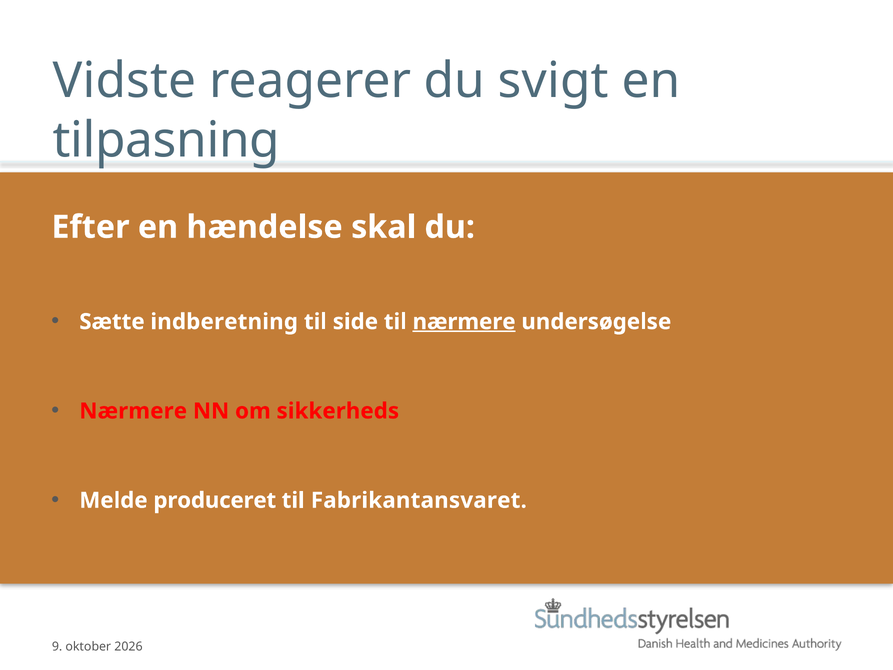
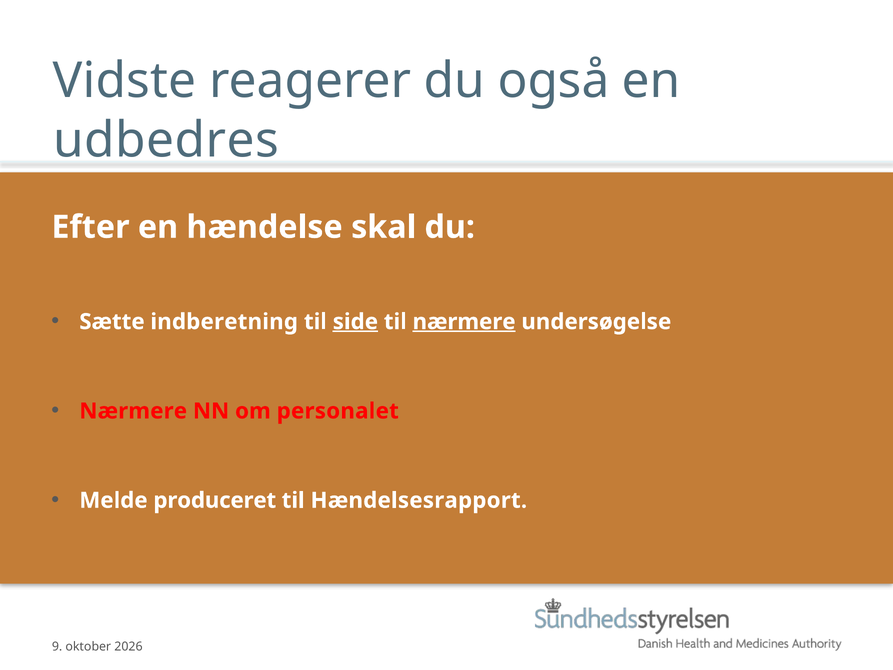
svigt: svigt -> også (554, 81)
tilpasning: tilpasning -> udbedres (166, 140)
side underline: none -> present (355, 322)
sikkerheds: sikkerheds -> personalet (338, 411)
Fabrikantansvaret: Fabrikantansvaret -> Hændelsesrapport (419, 500)
